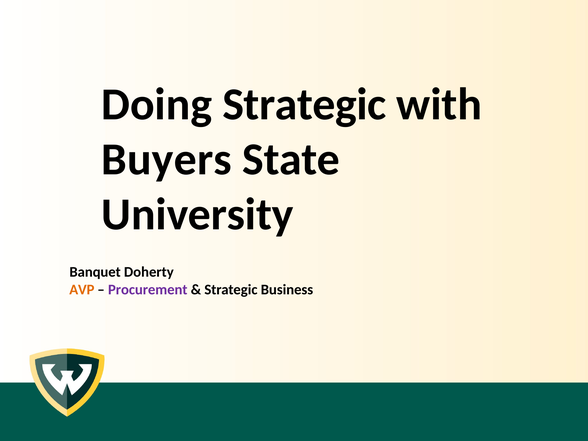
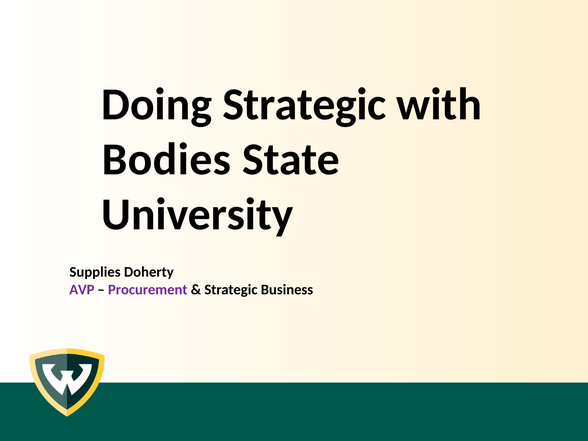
Buyers: Buyers -> Bodies (166, 159)
Banquet: Banquet -> Supplies (95, 272)
AVP colour: orange -> purple (82, 290)
